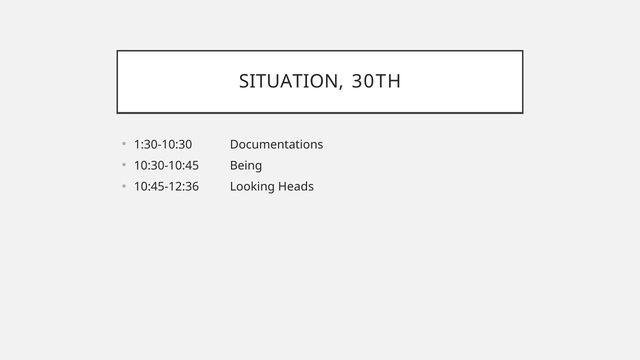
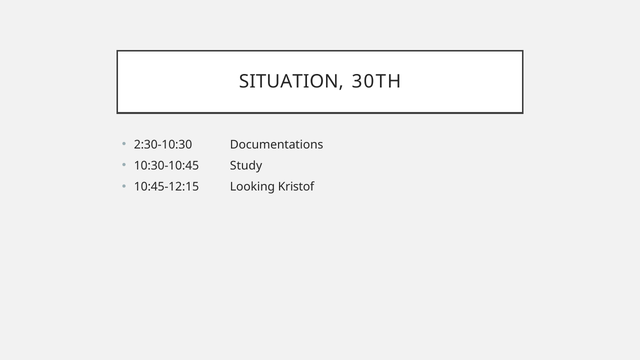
1:30-10:30: 1:30-10:30 -> 2:30-10:30 (163, 145)
Being: Being -> Study (246, 166)
10:45-12:36: 10:45-12:36 -> 10:45-12:15 (166, 187)
Heads: Heads -> Kristof (296, 187)
